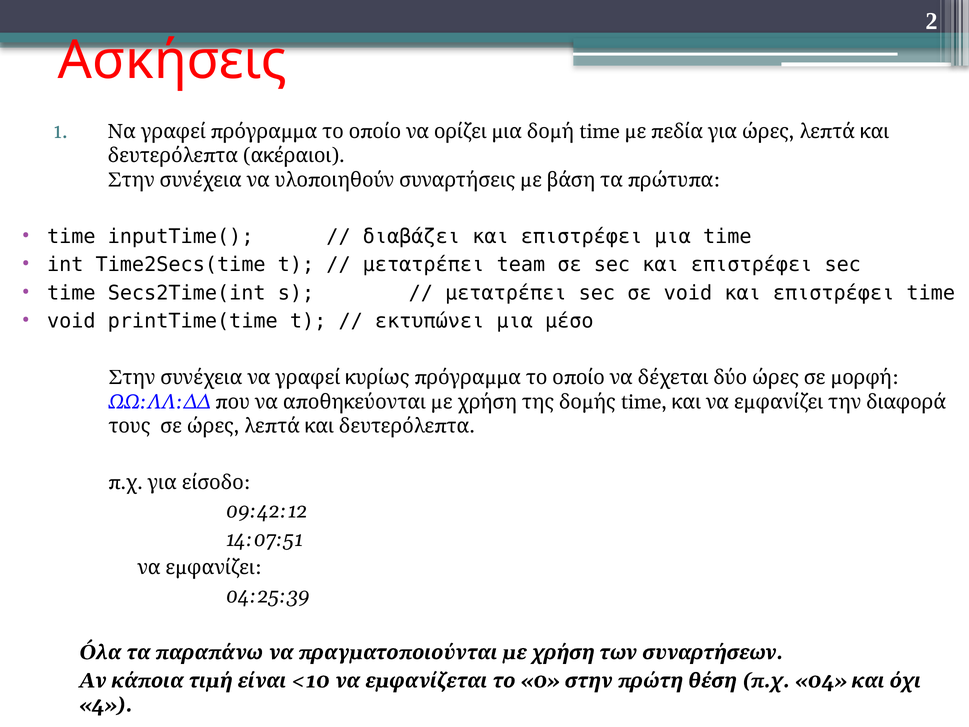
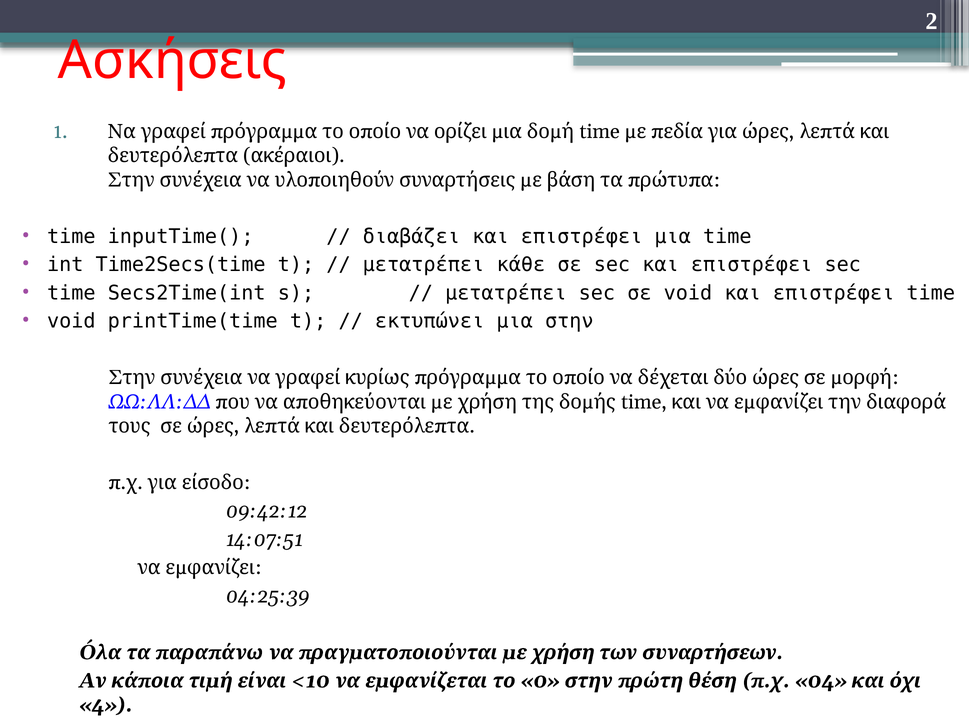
team: team -> κάθε (521, 265)
μια μέσο: μέσο -> στην (569, 321)
